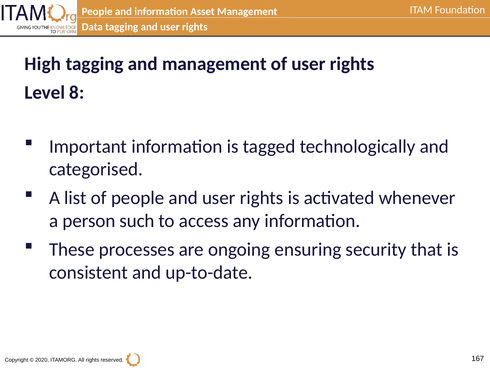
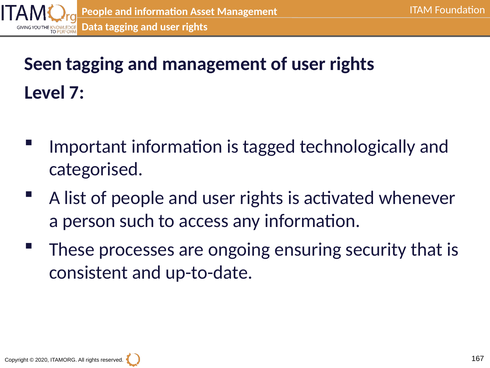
High: High -> Seen (43, 64)
8: 8 -> 7 (77, 92)
